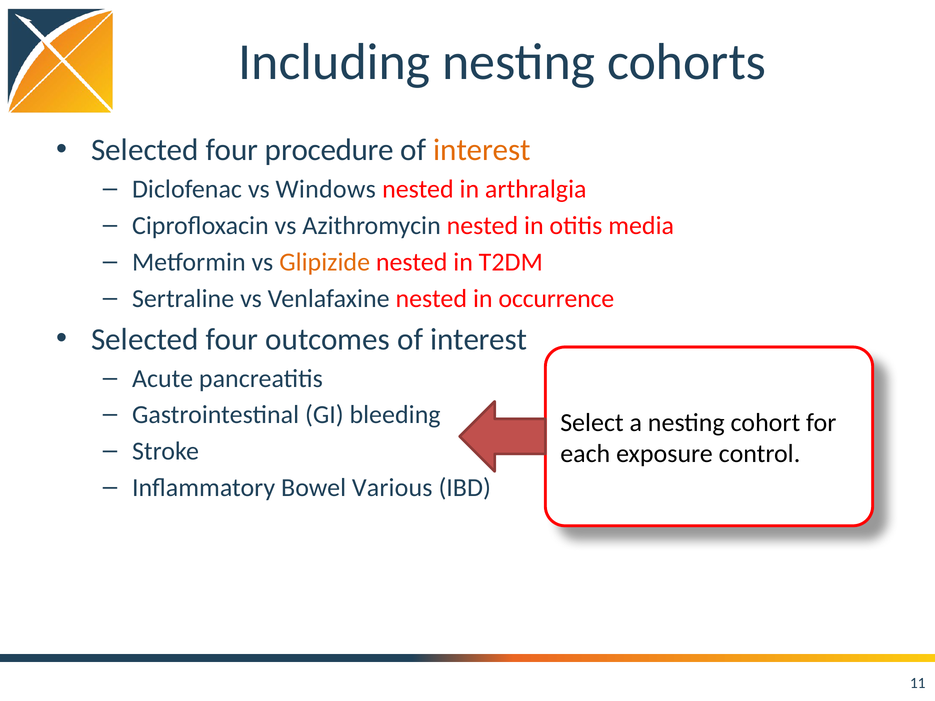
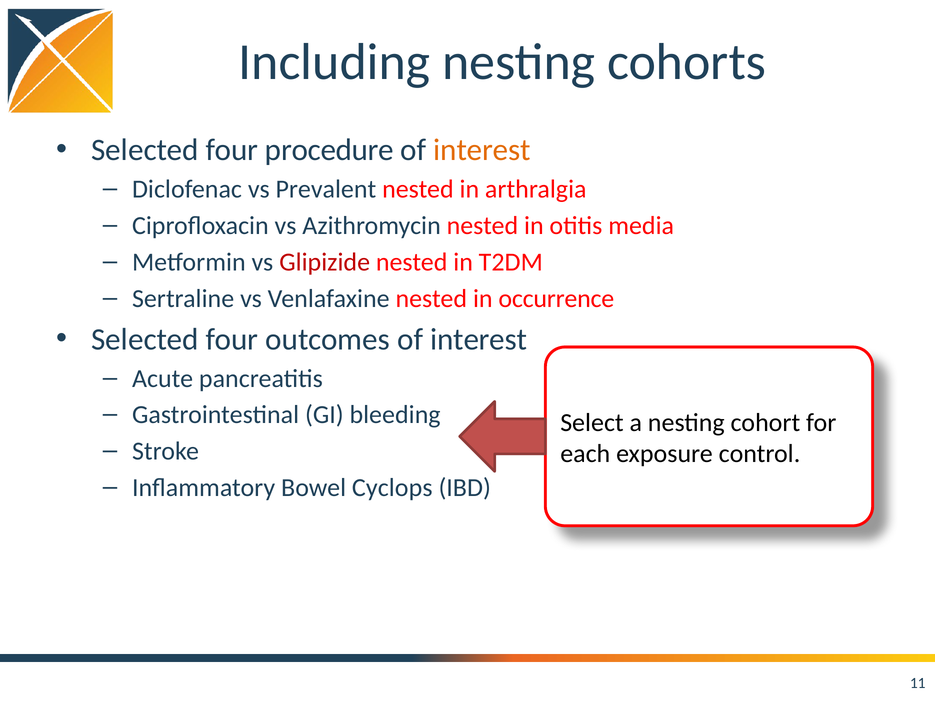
Windows: Windows -> Prevalent (326, 189)
Glipizide colour: orange -> red (325, 262)
Various: Various -> Cyclops (392, 488)
